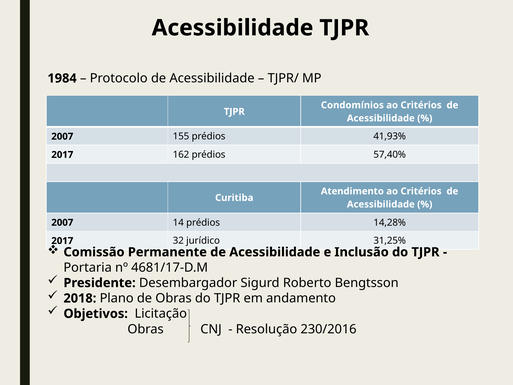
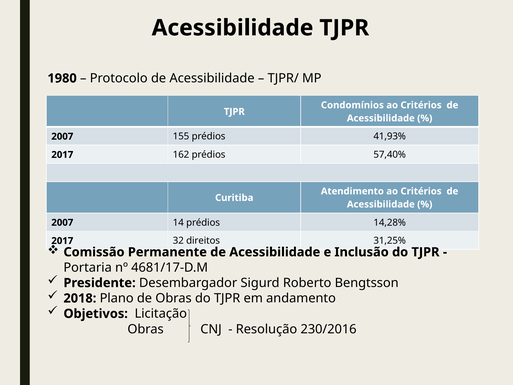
1984: 1984 -> 1980 (62, 78)
jurídico: jurídico -> direitos (203, 241)
